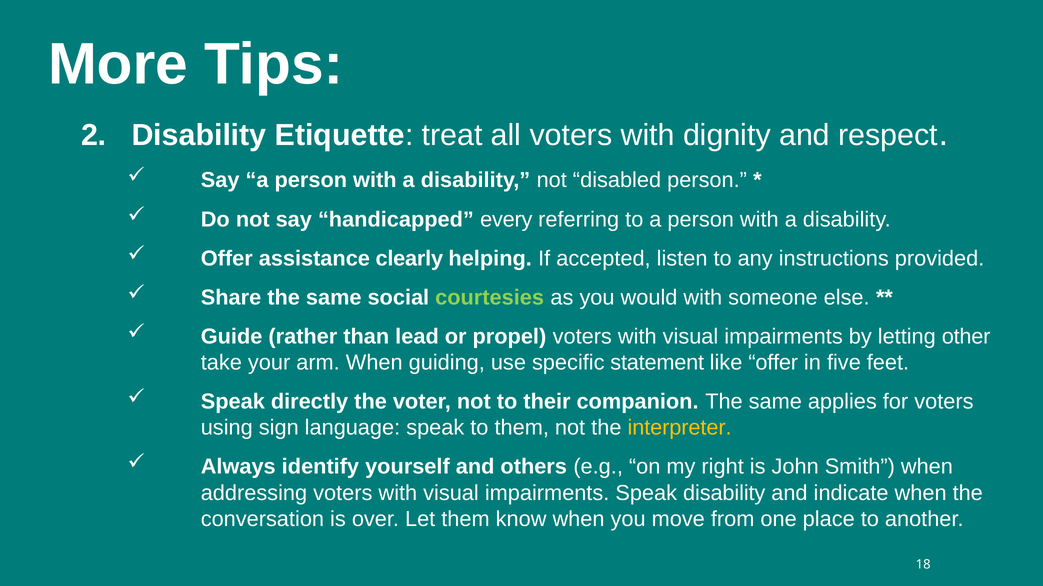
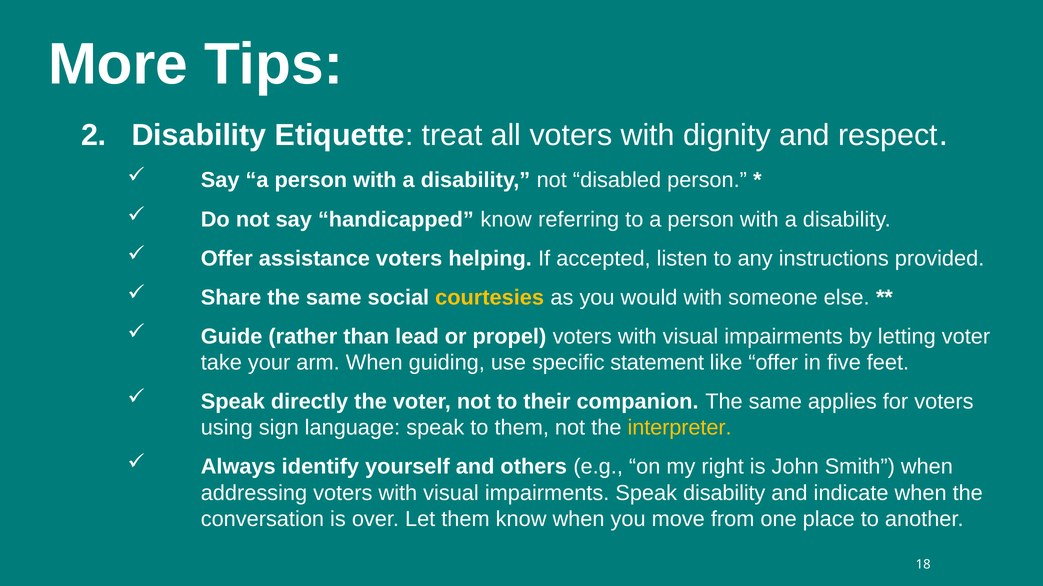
handicapped every: every -> know (506, 220)
assistance clearly: clearly -> voters (409, 259)
courtesies colour: light green -> yellow (490, 298)
letting other: other -> voter (966, 337)
